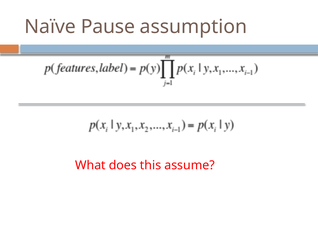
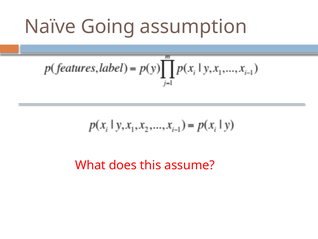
Pause: Pause -> Going (108, 27)
